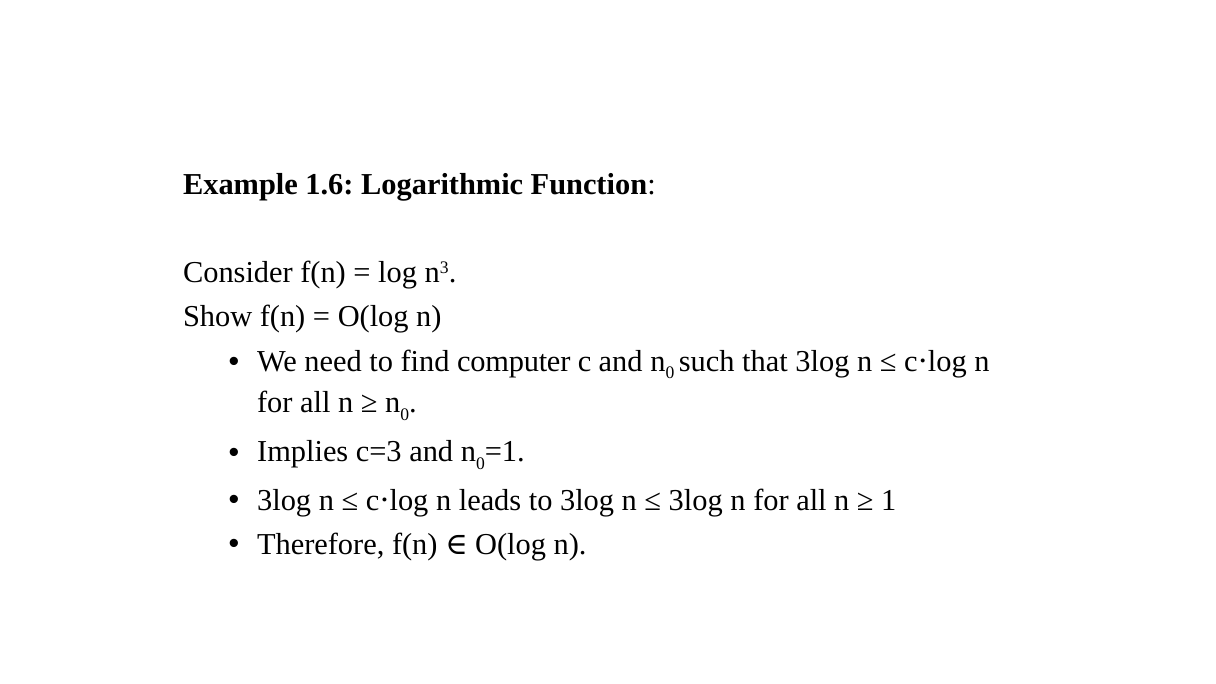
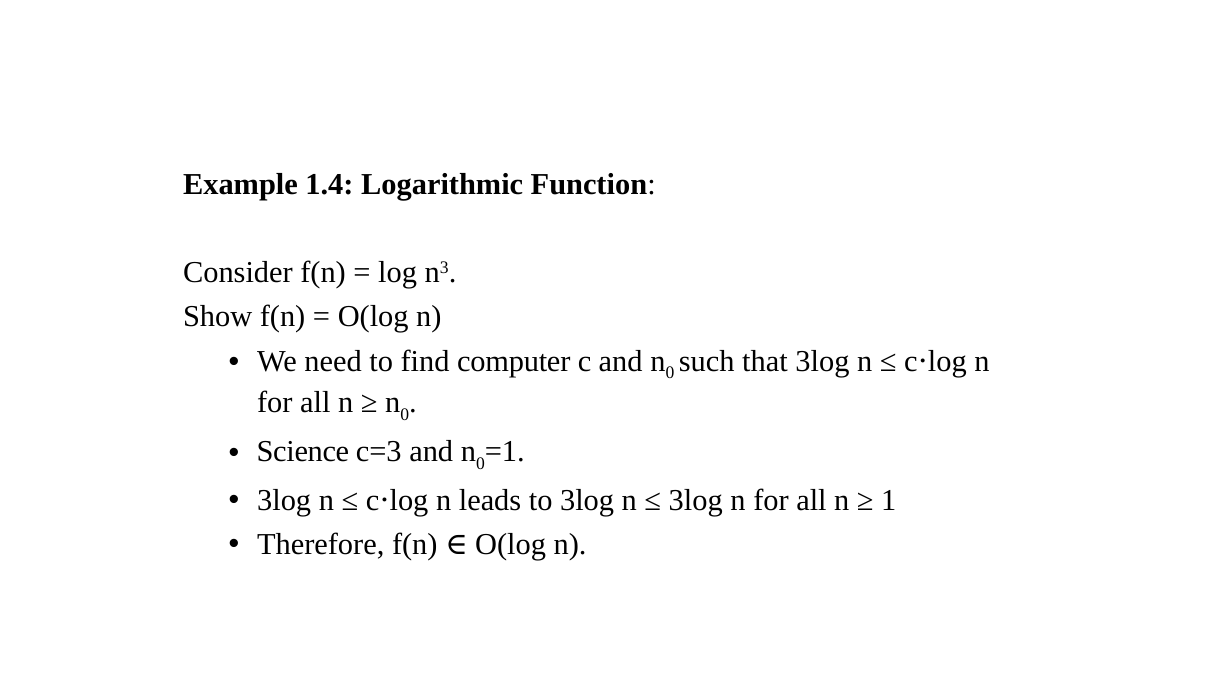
1.6: 1.6 -> 1.4 (329, 185)
Implies: Implies -> Science (303, 452)
